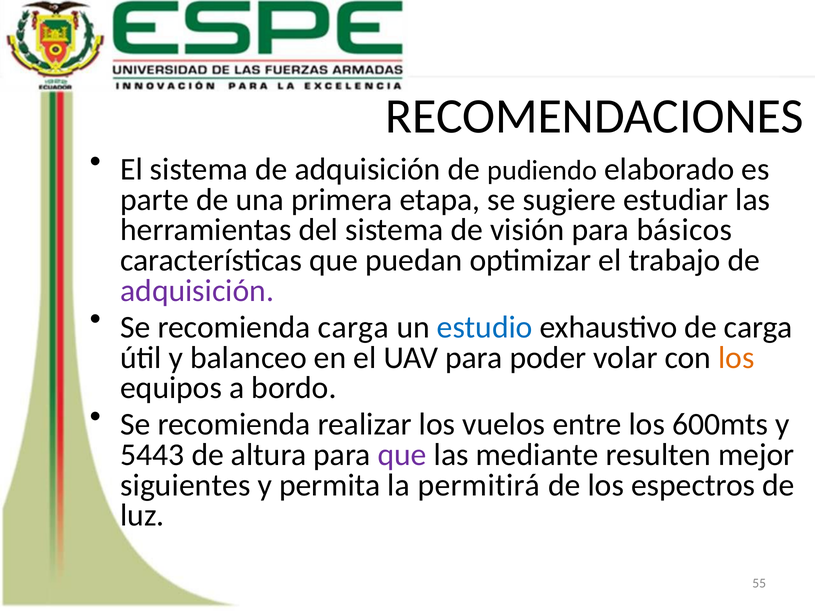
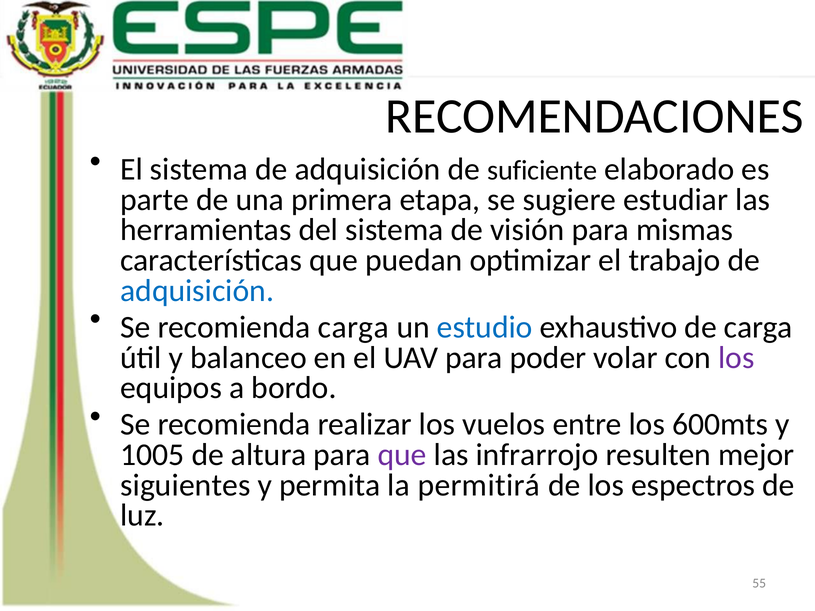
pudiendo: pudiendo -> suficiente (542, 170)
básicos: básicos -> mismas (685, 230)
adquisición colour: purple -> blue (197, 291)
los colour: orange -> purple (736, 358)
5443: 5443 -> 1005 (152, 455)
mediante: mediante -> infrarrojo (537, 455)
